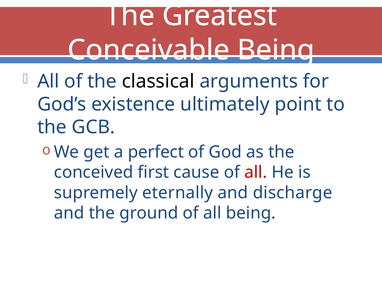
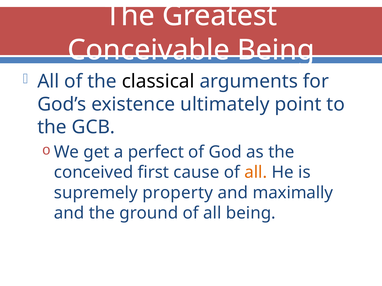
all colour: red -> orange (256, 173)
eternally: eternally -> property (178, 193)
discharge: discharge -> maximally (293, 193)
